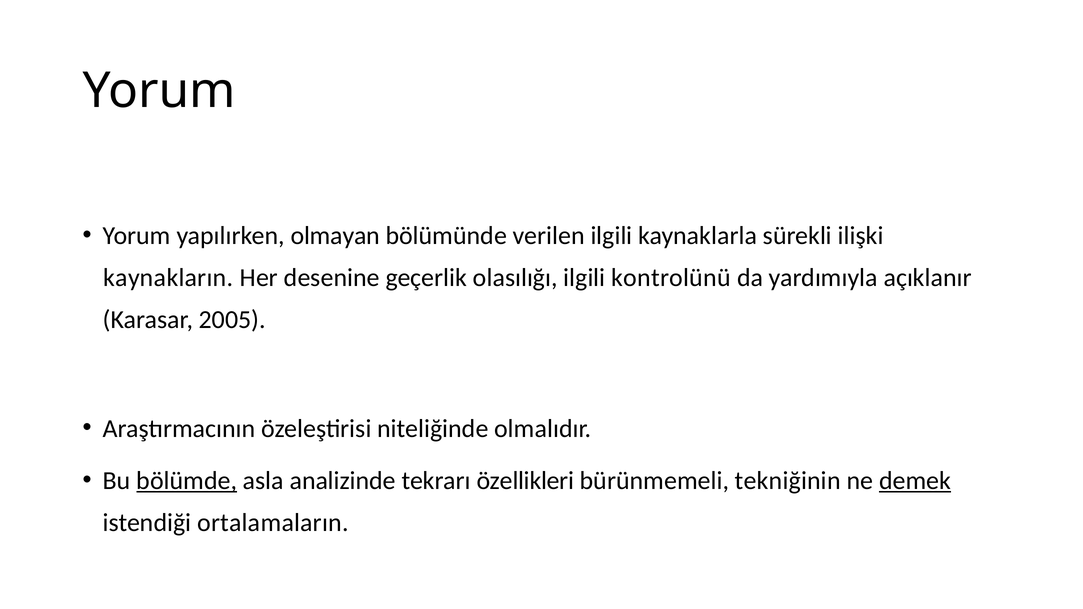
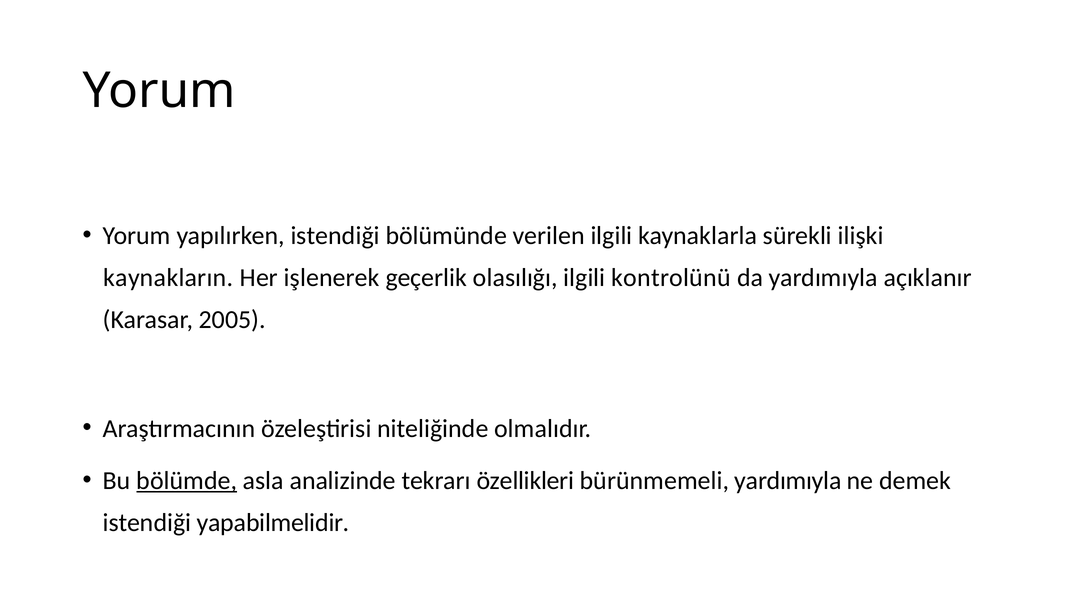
yapılırken olmayan: olmayan -> istendiği (335, 236)
desenine: desenine -> işlenerek (332, 278)
bürünmemeli tekniğinin: tekniğinin -> yardımıyla (788, 481)
demek underline: present -> none (915, 481)
ortalamaların: ortalamaların -> yapabilmelidir (273, 523)
